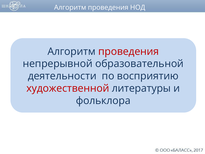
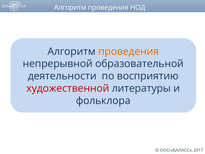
проведения colour: red -> orange (129, 51)
